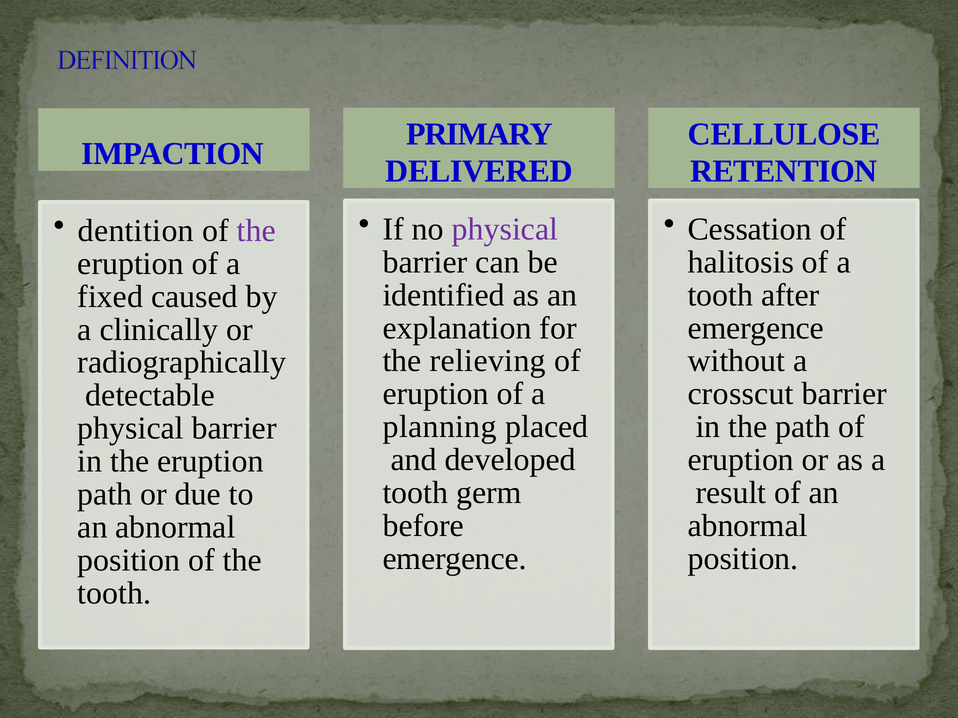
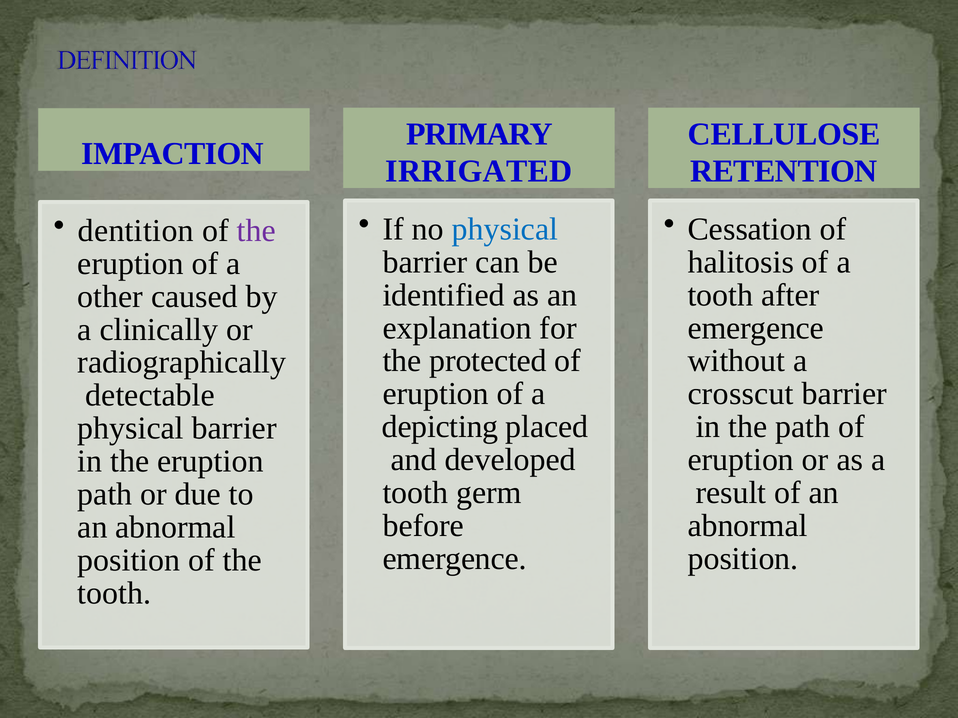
DELIVERED: DELIVERED -> IRRIGATED (479, 171)
physical colour: purple -> blue (505, 229)
fixed: fixed -> other (110, 297)
relieving: relieving -> protected (488, 361)
planning: planning -> depicting (440, 427)
